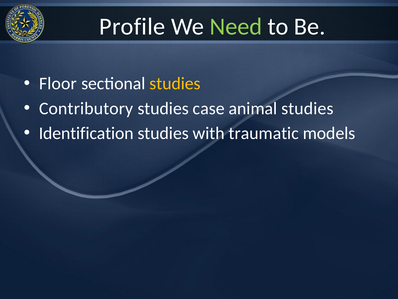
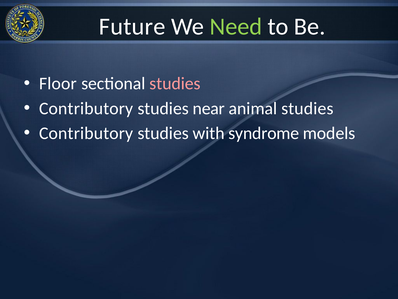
Profile: Profile -> Future (132, 27)
studies colour: yellow -> pink (175, 83)
case: case -> near (209, 108)
Identification: Identification -> Contributory (86, 133)
traumatic: traumatic -> syndrome (264, 133)
